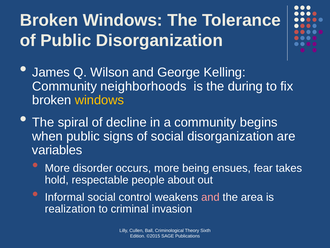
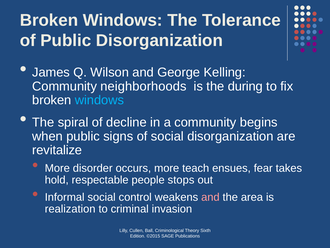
windows colour: yellow -> light blue (99, 100)
variables: variables -> revitalize (57, 150)
being: being -> teach (196, 168)
about: about -> stops (181, 180)
